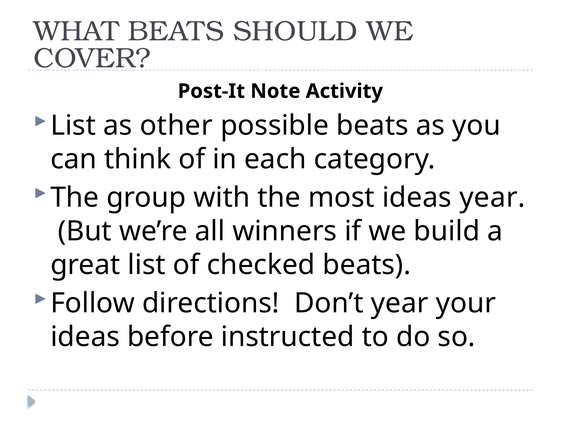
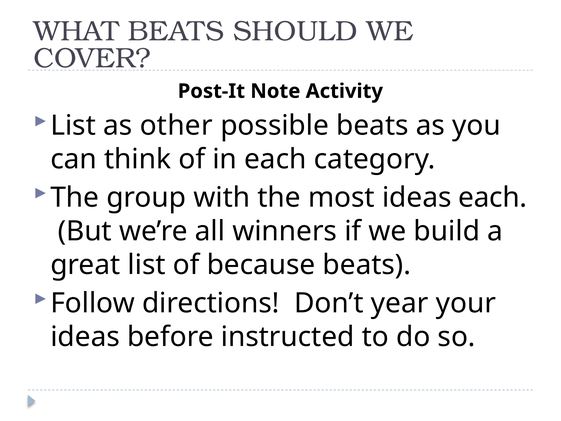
ideas year: year -> each (493, 197)
checked: checked -> because (261, 265)
